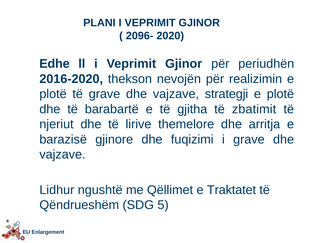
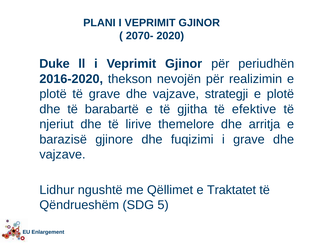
2096-: 2096- -> 2070- (140, 36)
Edhe: Edhe -> Duke (54, 64)
zbatimit: zbatimit -> efektive (254, 109)
